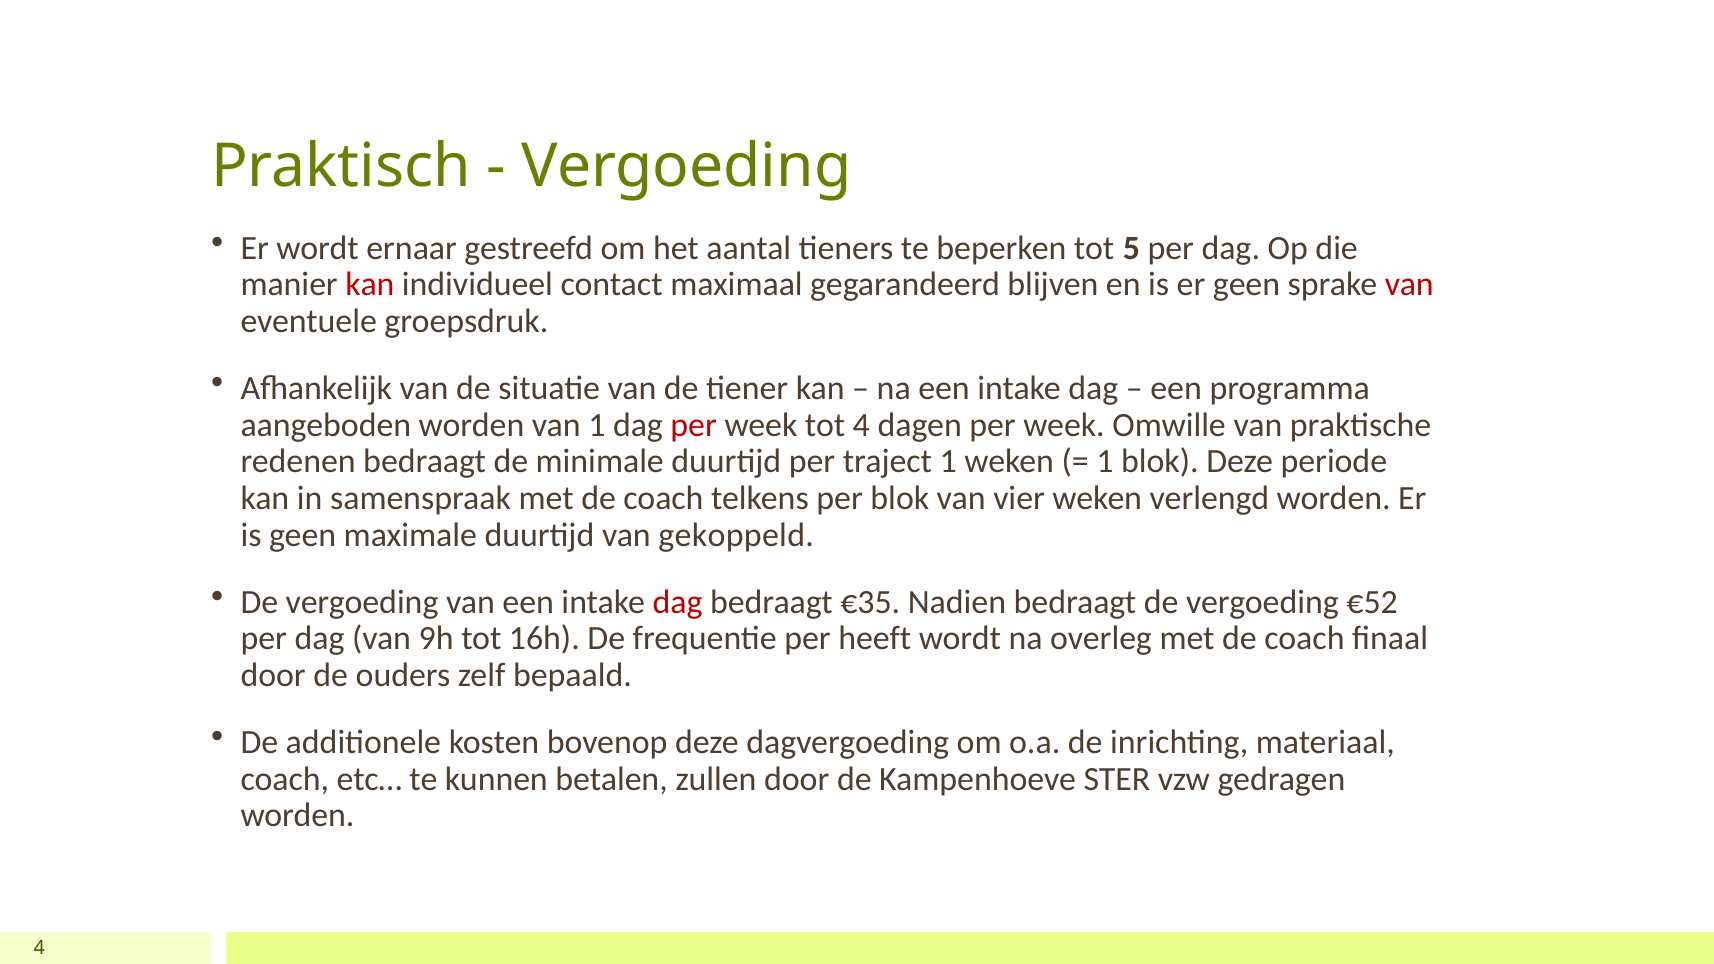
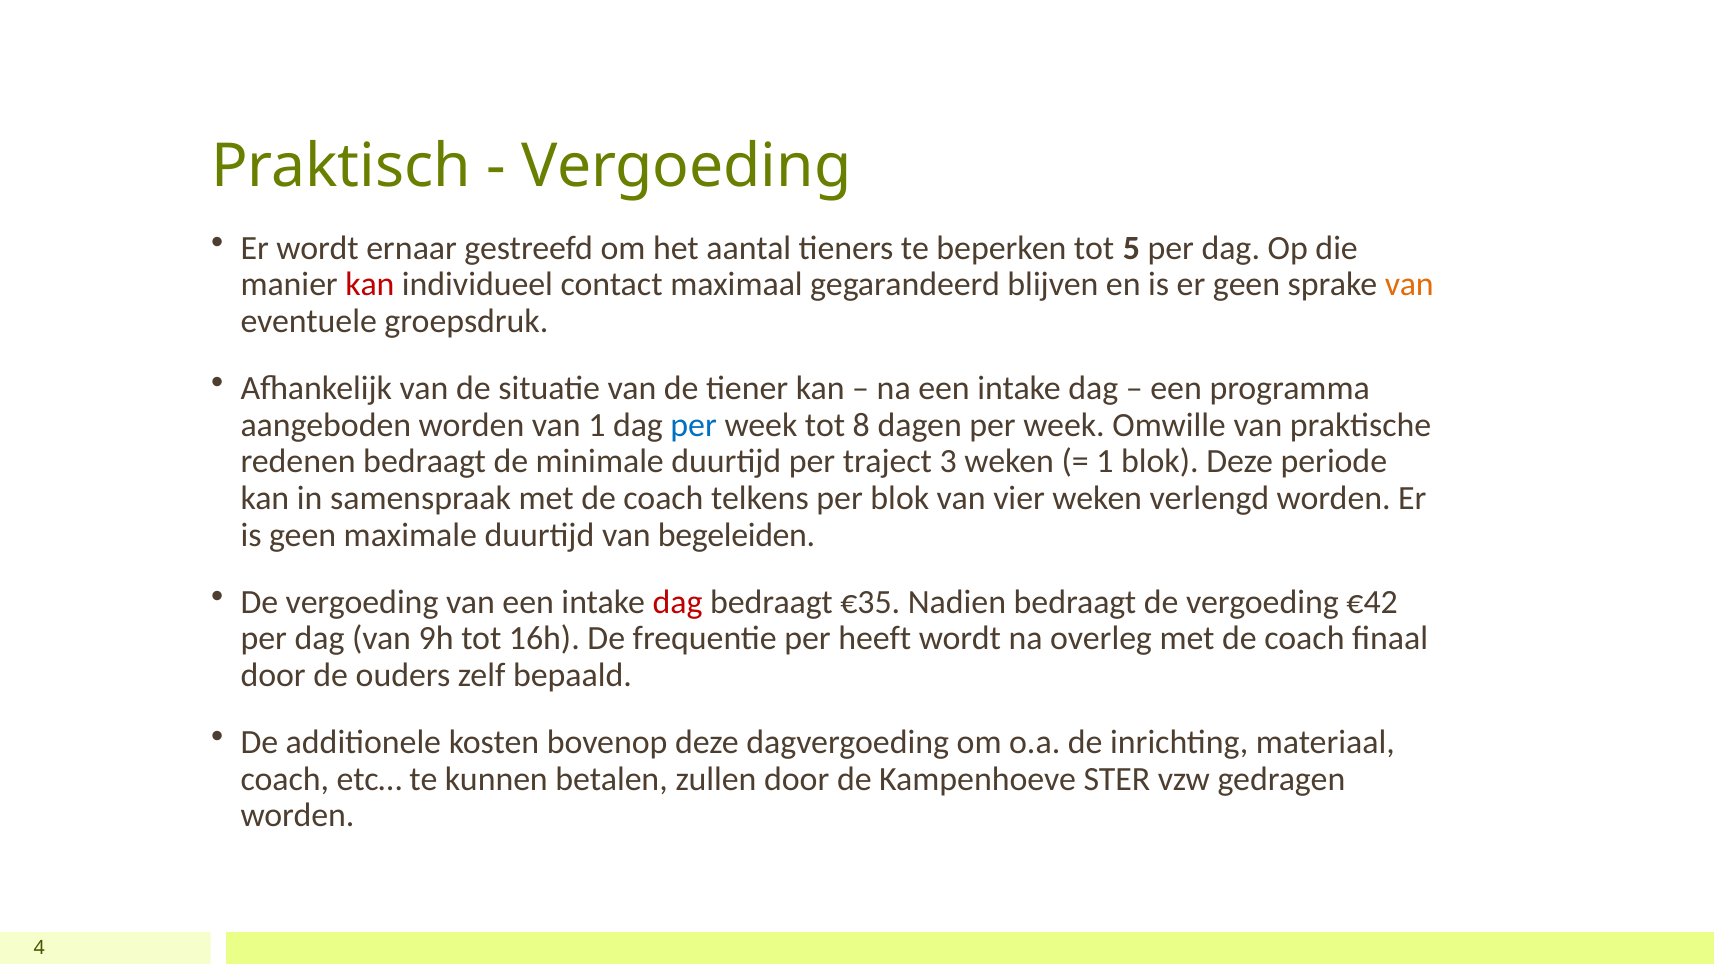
van colour: red -> orange (1409, 285)
per colour: red -> blue (694, 425)
tot 4: 4 -> 8 (861, 425)
traject 1: 1 -> 3 (948, 462)
gekoppeld: gekoppeld -> begeleiden (737, 535)
€52: €52 -> €42 (1372, 602)
